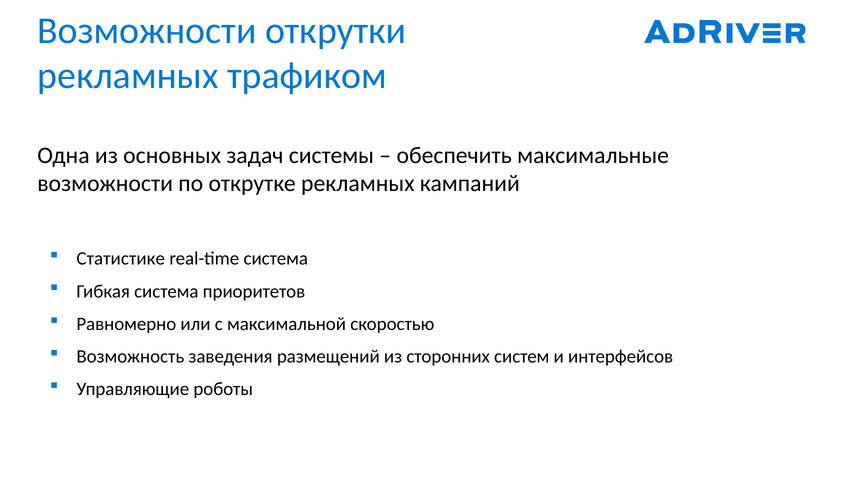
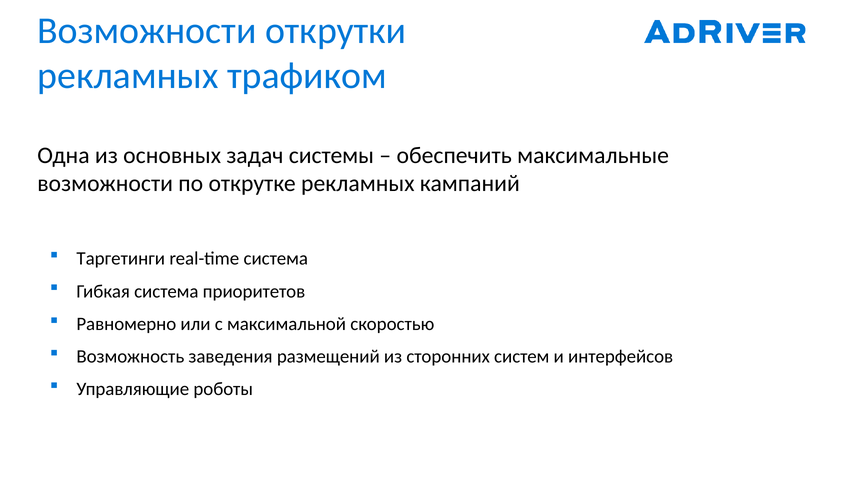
Статистике: Статистике -> Таргетинги (121, 259)
